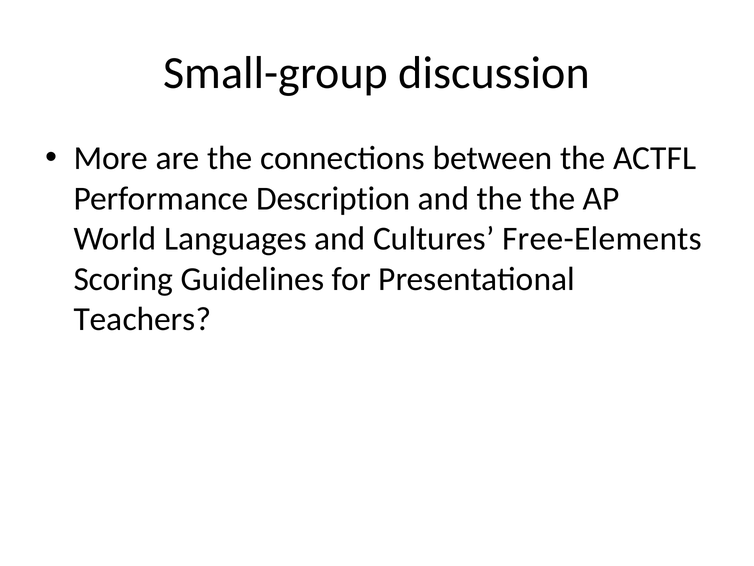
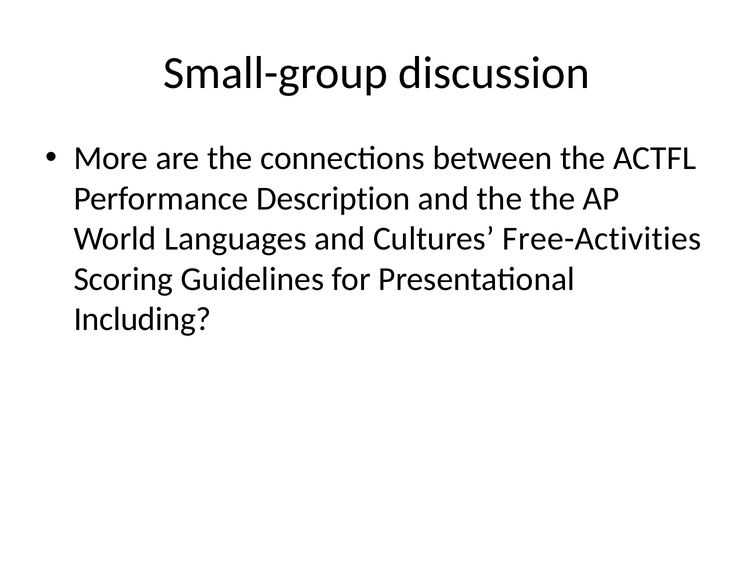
Free-Elements: Free-Elements -> Free-Activities (602, 239)
Teachers: Teachers -> Including (142, 319)
